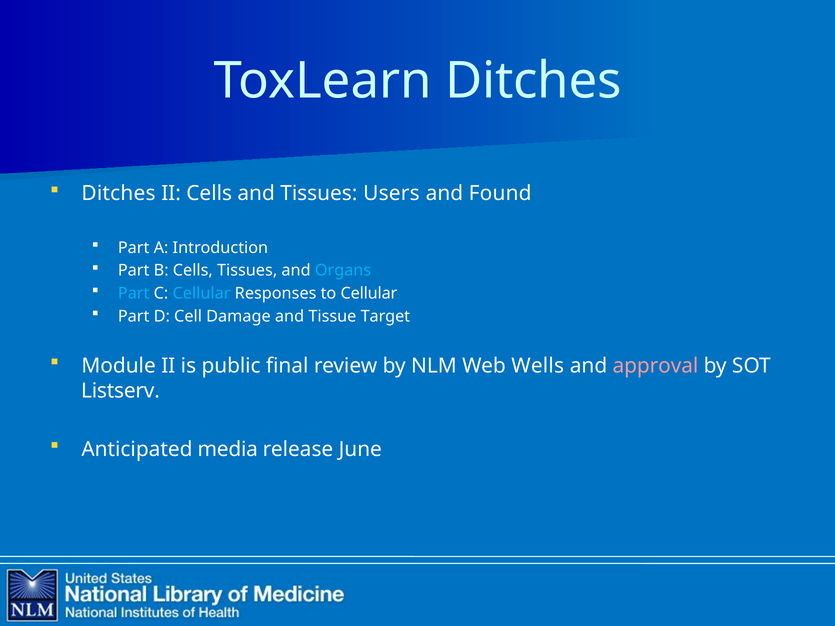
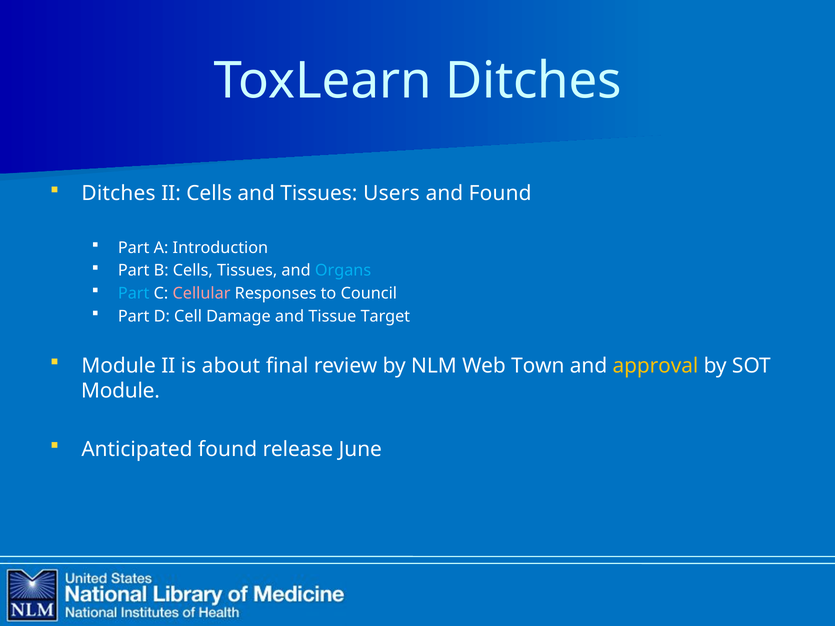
Cellular colour: light blue -> pink (202, 294)
to Cellular: Cellular -> Council (369, 294)
public: public -> about (231, 366)
Wells: Wells -> Town (538, 366)
approval colour: pink -> yellow (655, 366)
Listserv: Listserv -> Module (120, 391)
Anticipated media: media -> found (228, 449)
